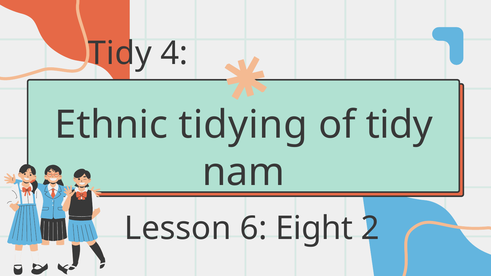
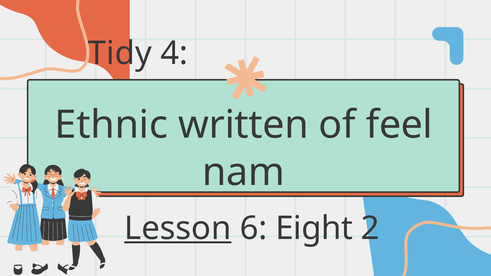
tidying: tidying -> written (243, 125)
of tidy: tidy -> feel (399, 125)
Lesson underline: none -> present (178, 229)
